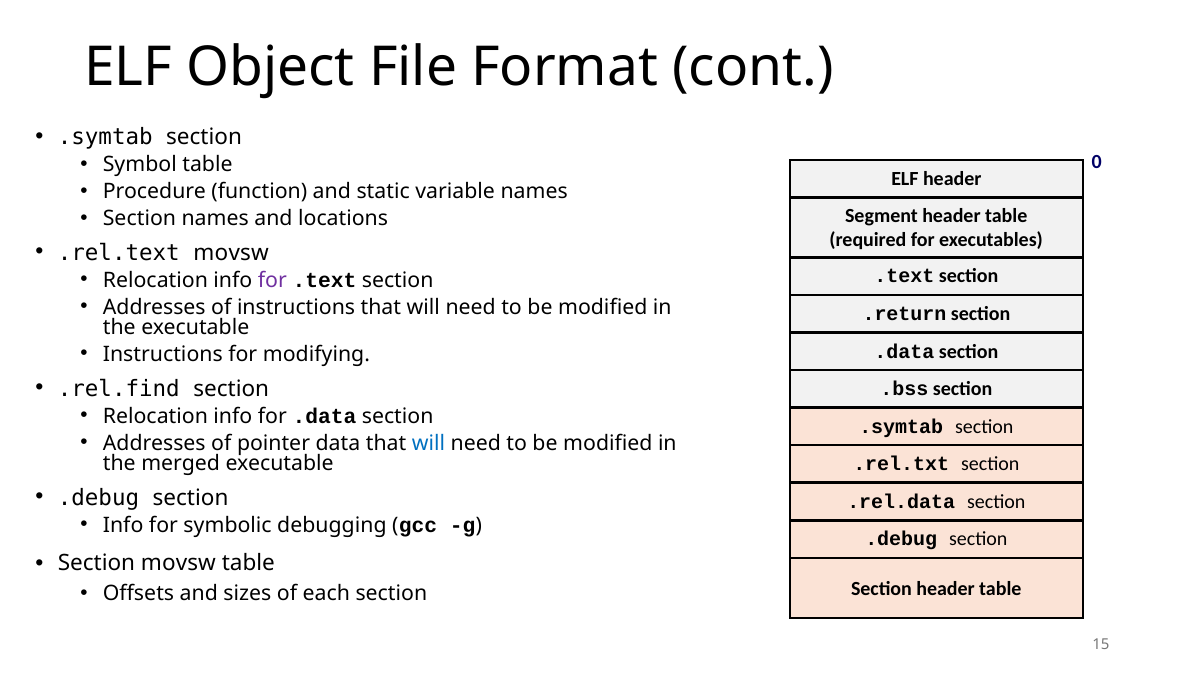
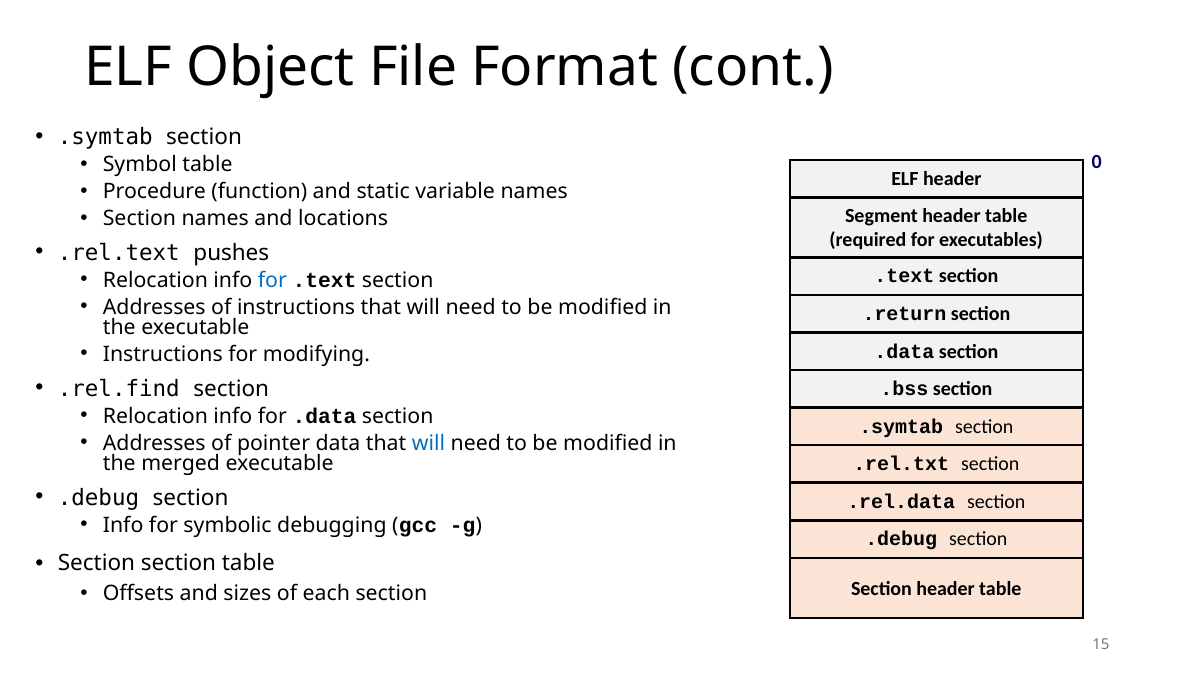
.rel.text movsw: movsw -> pushes (231, 253)
for colour: purple -> blue (272, 280)
movsw: movsw -> section (178, 563)
